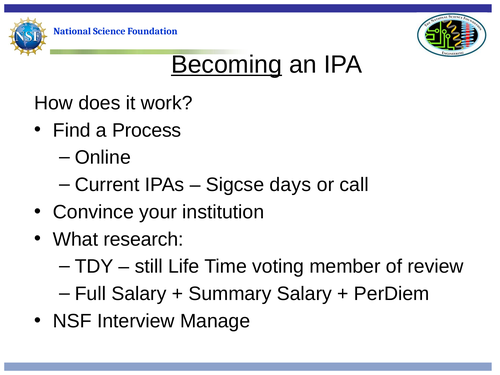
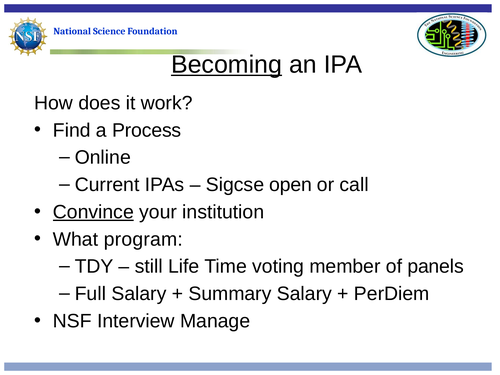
days: days -> open (291, 185)
Convince underline: none -> present (93, 212)
research: research -> program (143, 239)
review: review -> panels (436, 266)
